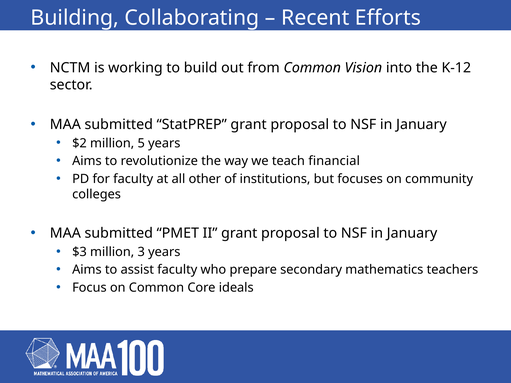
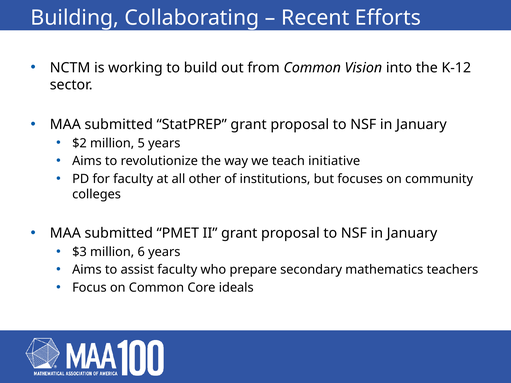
financial: financial -> initiative (334, 161)
3: 3 -> 6 (141, 252)
